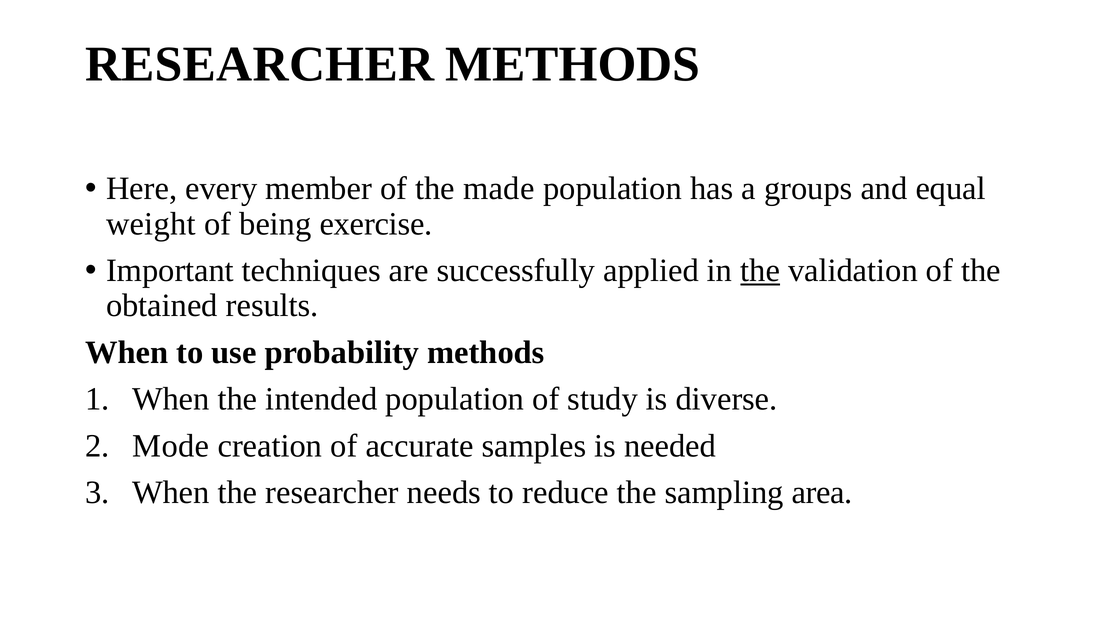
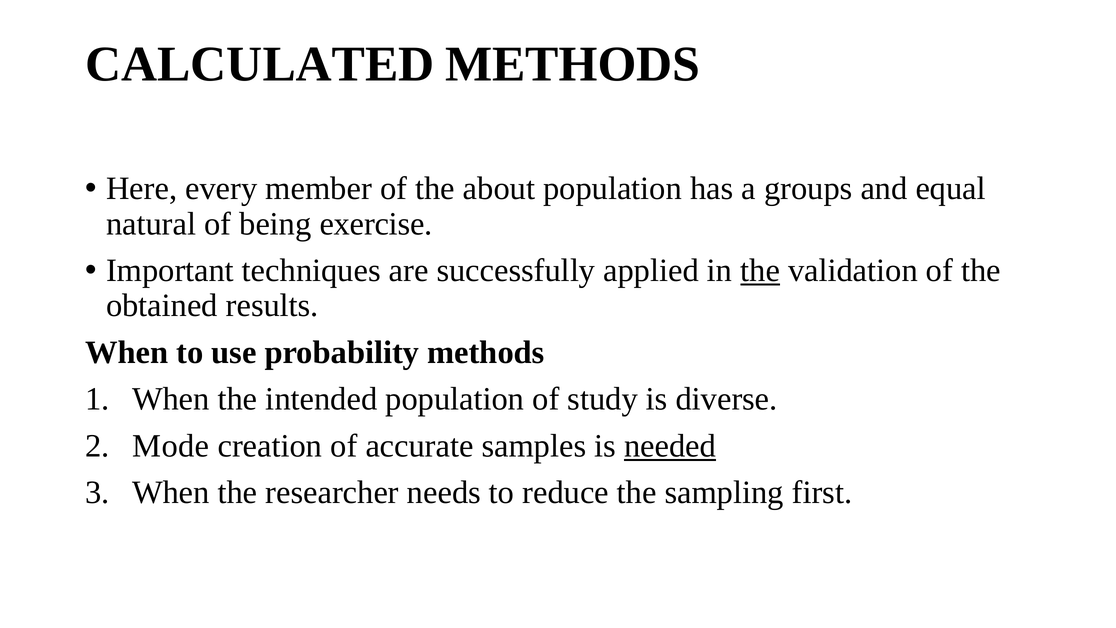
RESEARCHER: RESEARCHER -> CALCULATED (260, 64)
made: made -> about (499, 189)
weight: weight -> natural (151, 224)
needed underline: none -> present (670, 446)
area: area -> first (822, 492)
